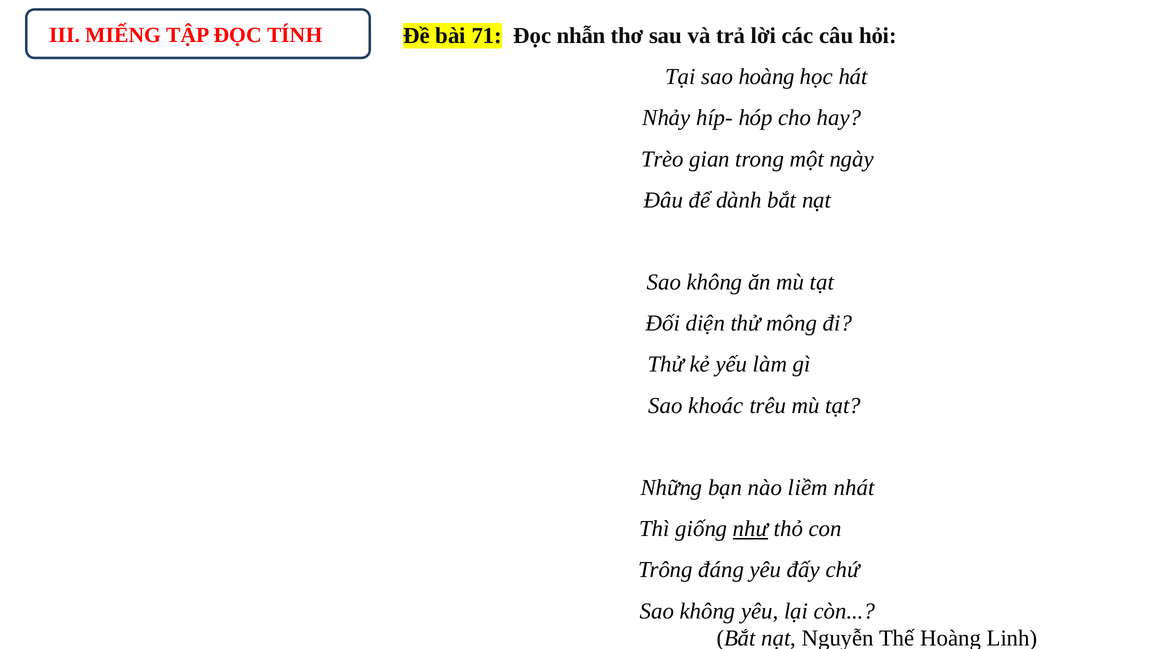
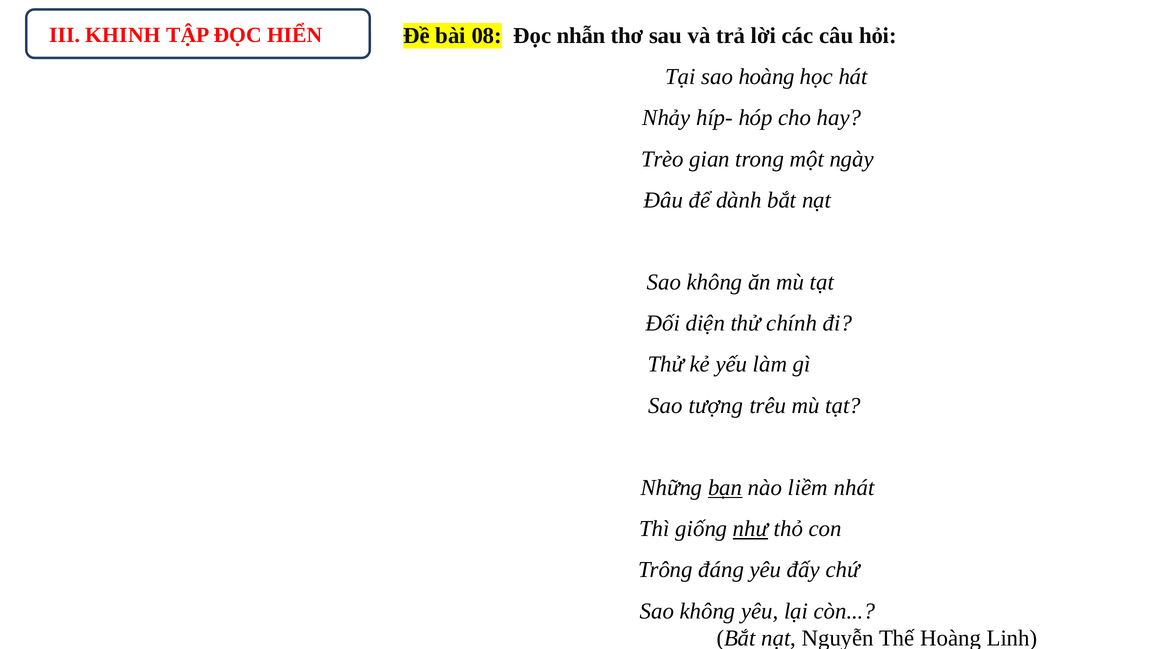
MIẾNG: MIẾNG -> KHINH (123, 35)
TÍNH: TÍNH -> HIỂN (295, 35)
71: 71 -> 08 (487, 36)
mông: mông -> chính (792, 323)
khoác: khoác -> tượng (716, 406)
bạn underline: none -> present (725, 488)
